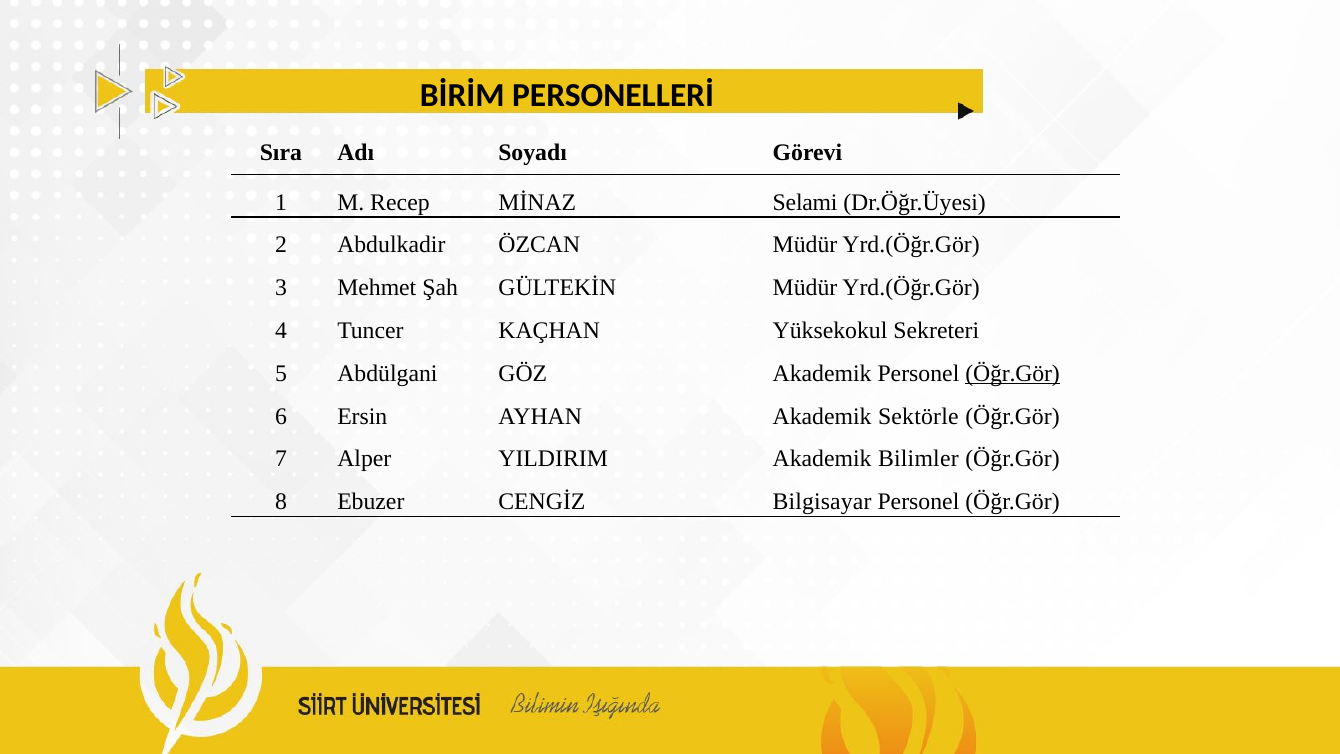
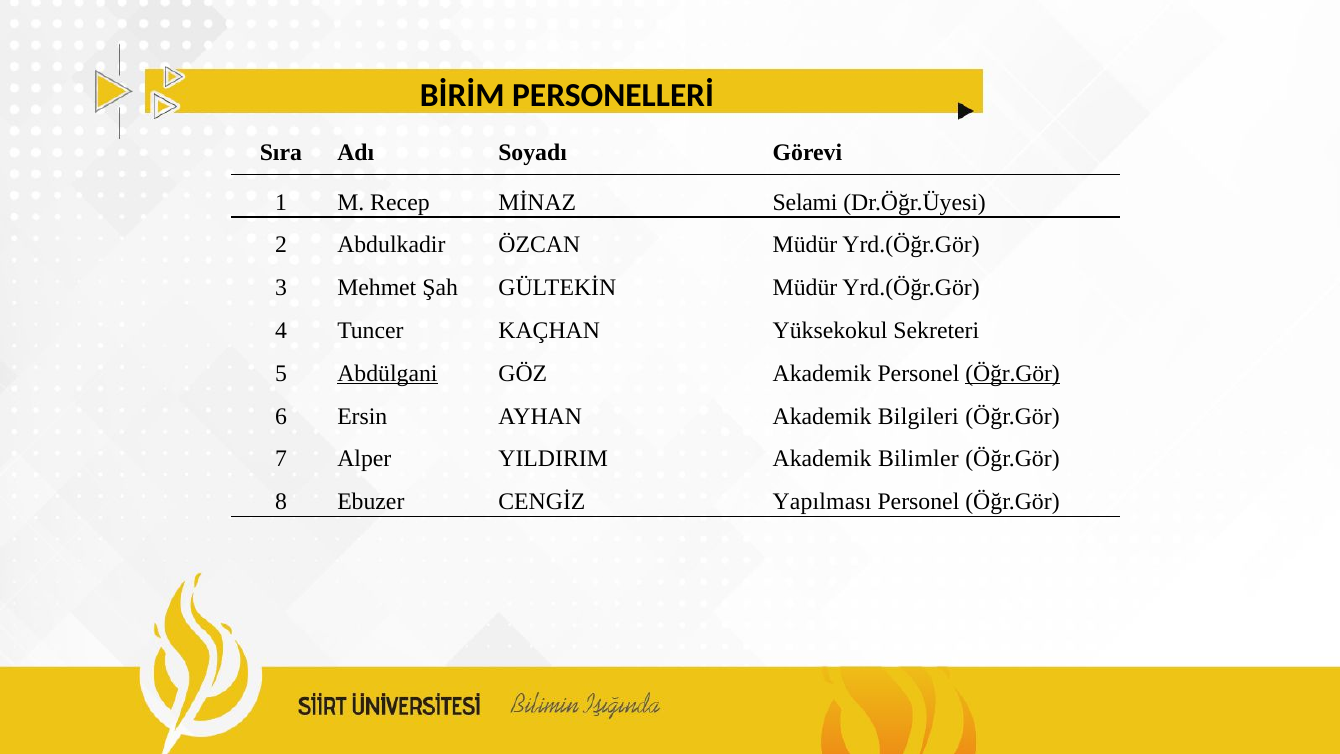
Abdülgani underline: none -> present (387, 373)
Sektörle: Sektörle -> Bilgileri (918, 416)
Bilgisayar: Bilgisayar -> Yapılması (822, 502)
